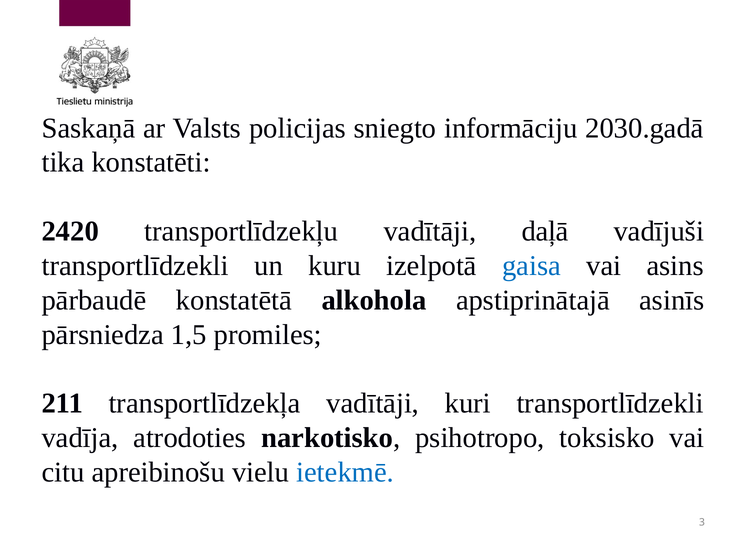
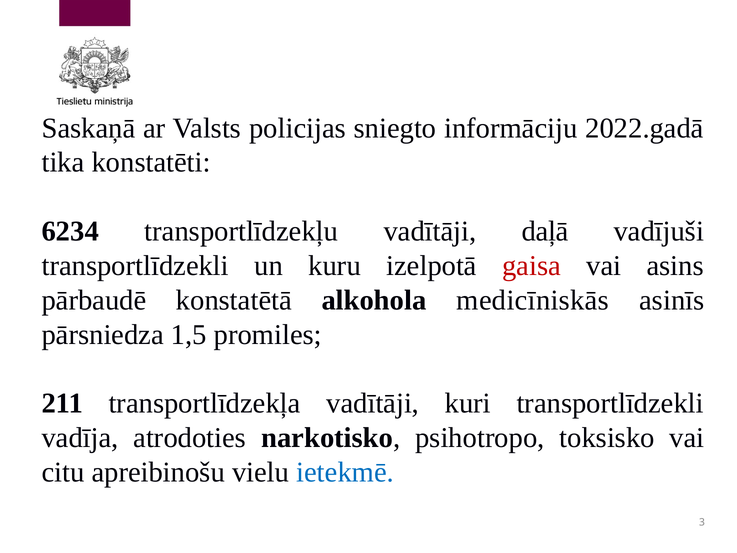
2030.gadā: 2030.gadā -> 2022.gadā (644, 128)
2420: 2420 -> 6234 (70, 231)
gaisa colour: blue -> red (532, 266)
apstiprinātajā: apstiprinātajā -> medicīniskās (533, 300)
